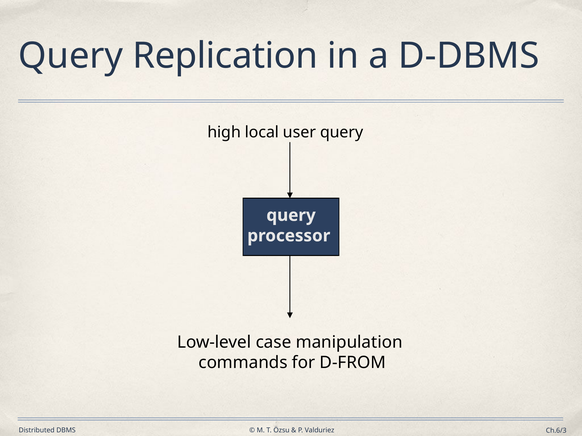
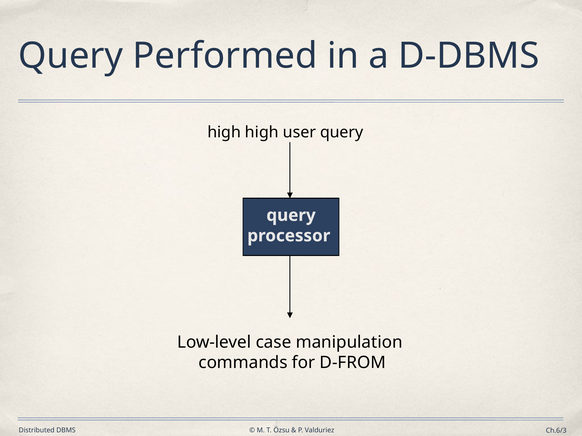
Replication: Replication -> Performed (225, 56)
high local: local -> high (262, 132)
